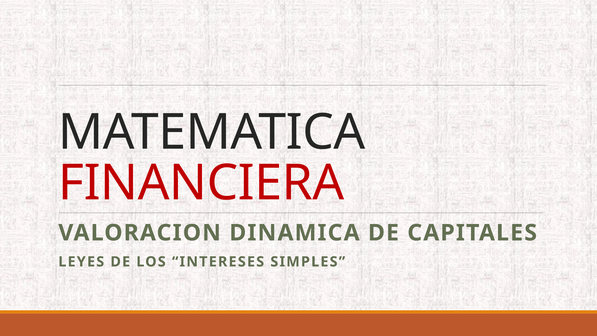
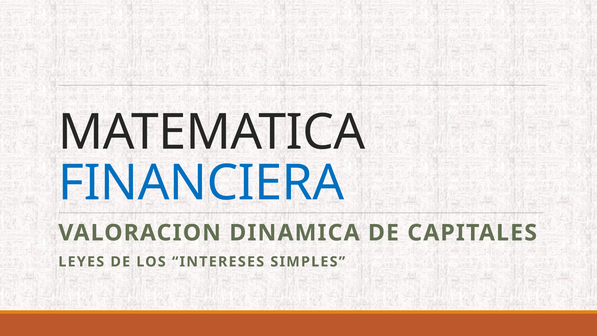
FINANCIERA colour: red -> blue (201, 183)
